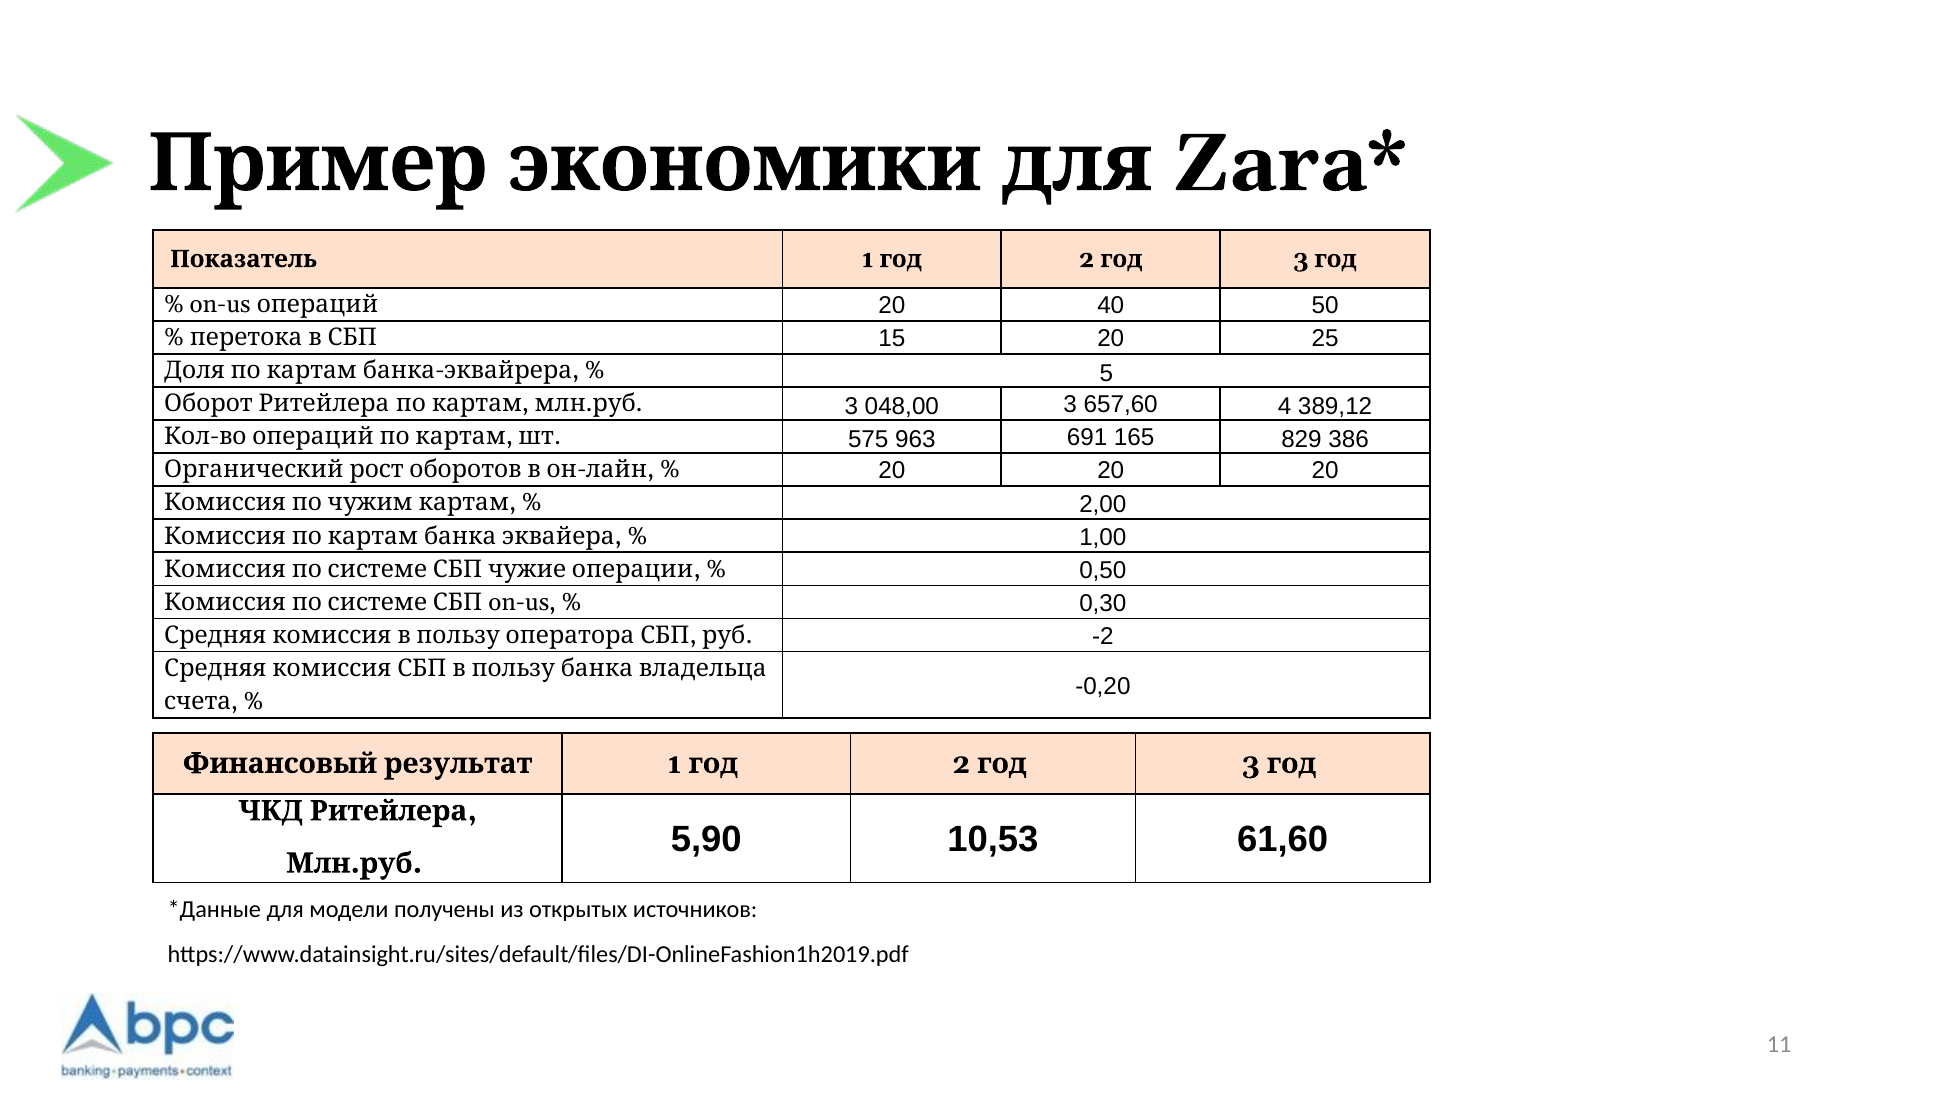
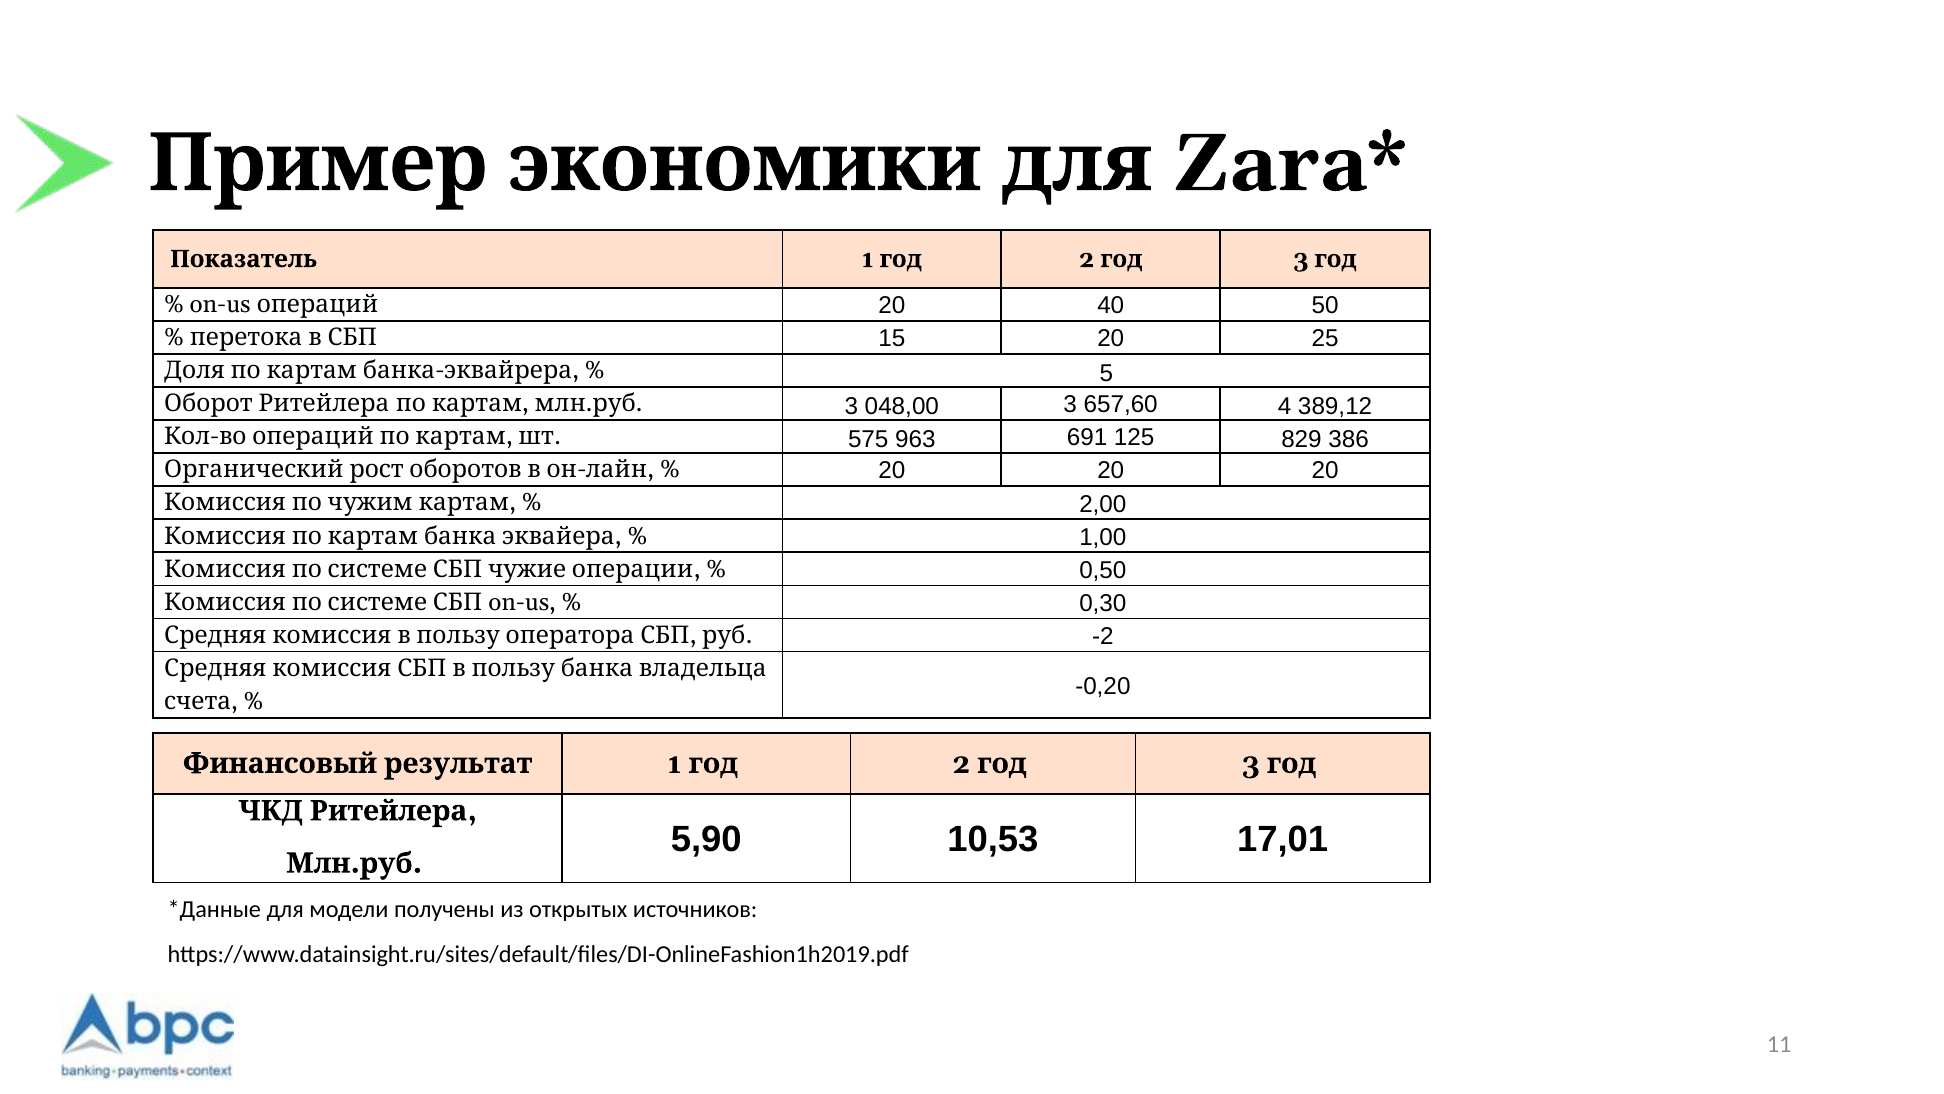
165: 165 -> 125 (1134, 438)
61,60: 61,60 -> 17,01 (1283, 839)
